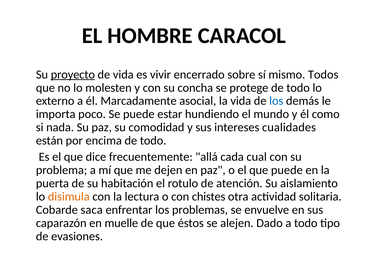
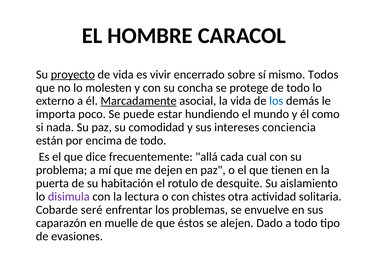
Marcadamente underline: none -> present (139, 101)
cualidades: cualidades -> conciencia (289, 127)
que puede: puede -> tienen (287, 170)
atención: atención -> desquite (239, 183)
disimula colour: orange -> purple (69, 197)
saca: saca -> seré (92, 210)
